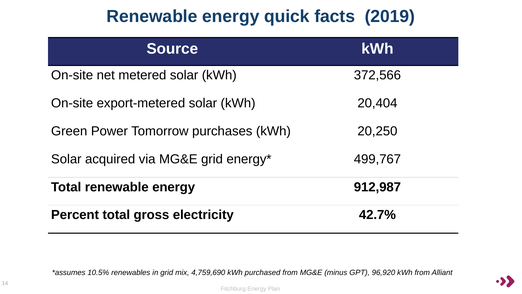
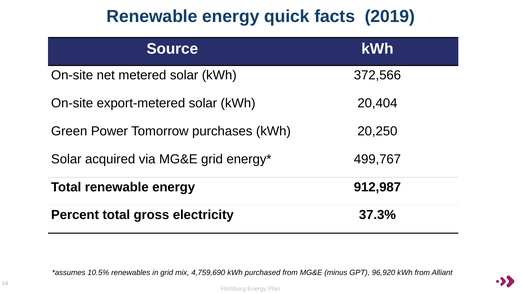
42.7%: 42.7% -> 37.3% (377, 215)
